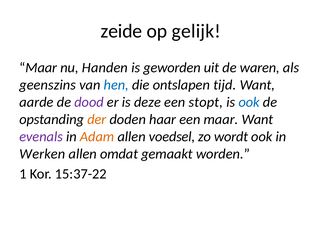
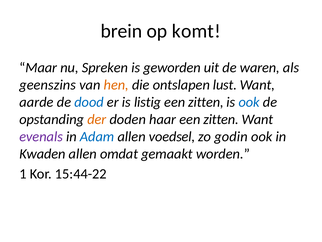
zeide: zeide -> brein (121, 31)
gelijk: gelijk -> komt (196, 31)
Handen: Handen -> Spreken (105, 68)
hen colour: blue -> orange (116, 85)
tijd: tijd -> lust (225, 85)
dood colour: purple -> blue (89, 102)
deze: deze -> listig (148, 102)
stopt: stopt -> zitten (206, 102)
maar: maar -> zitten (221, 119)
Adam colour: orange -> blue (97, 136)
wordt: wordt -> godin (231, 136)
Werken: Werken -> Kwaden (42, 154)
15:37-22: 15:37-22 -> 15:44-22 (81, 174)
